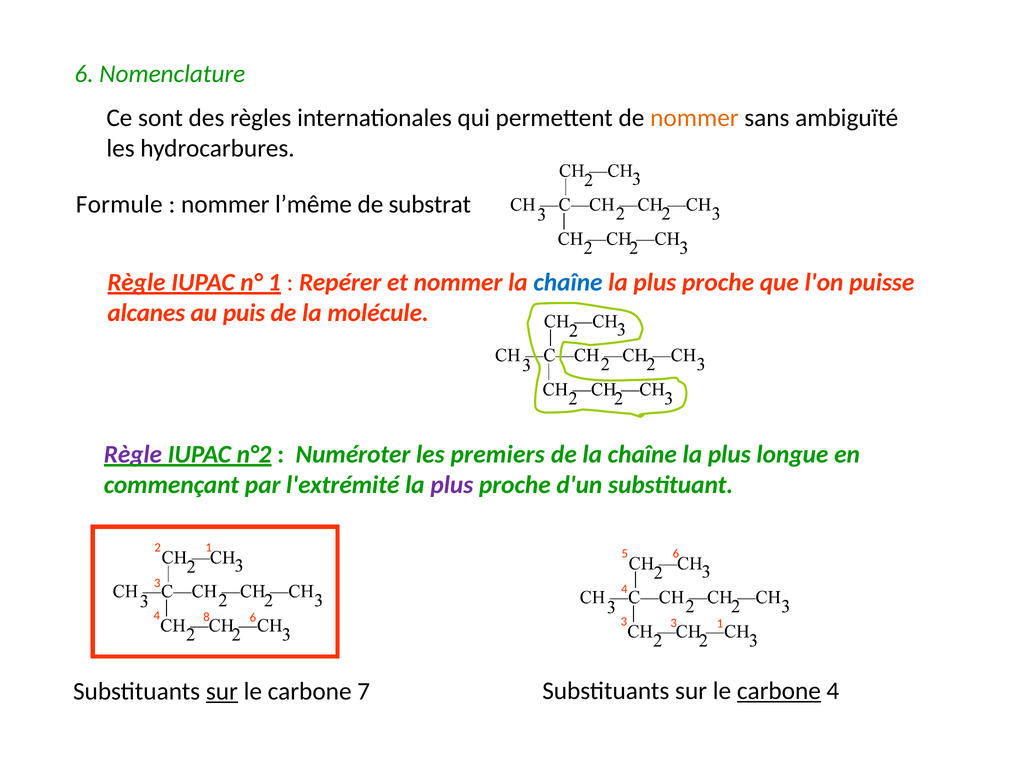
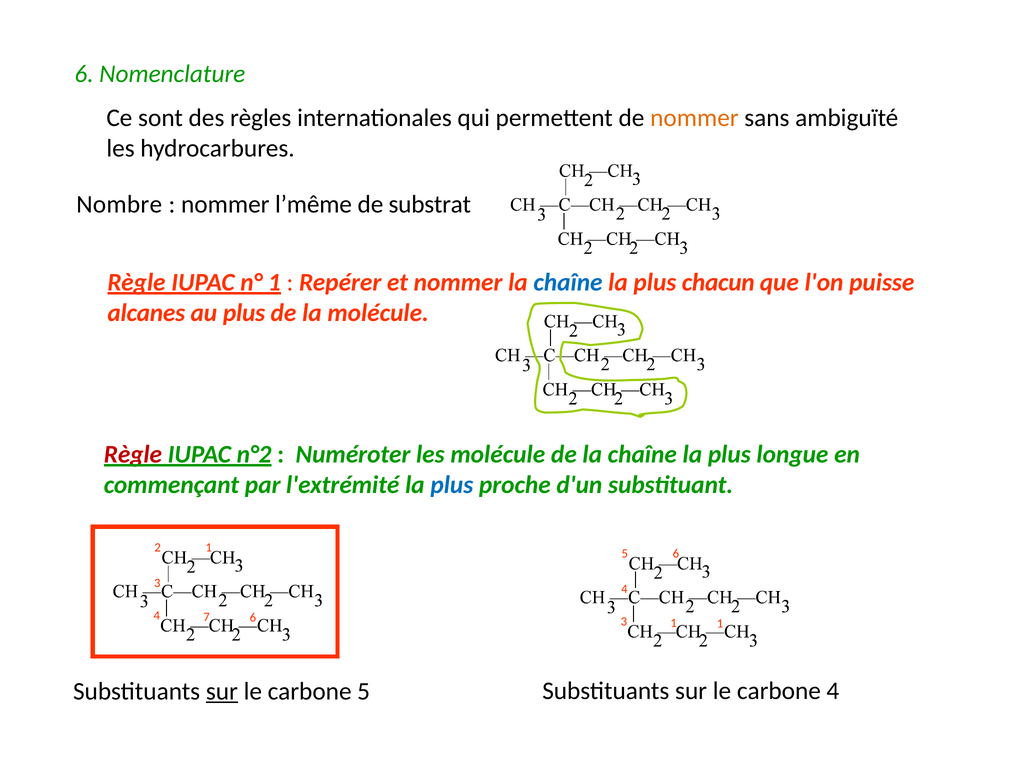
Formule: Formule -> Nombre (119, 204)
proche: proche -> chacun (718, 282)
au puis: puis -> plus (244, 313)
Règle colour: purple -> red (133, 454)
les premiers: premiers -> molécule (498, 454)
plus colour: purple -> blue (452, 485)
8: 8 -> 7 (207, 617)
3 3: 3 -> 1 (674, 623)
carbone 7: 7 -> 5 (364, 691)
carbone underline: present -> none (779, 691)
